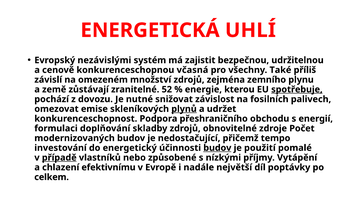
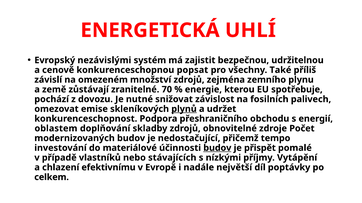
včasná: včasná -> popsat (192, 70)
52: 52 -> 70 (167, 90)
spotřebuje underline: present -> none (297, 90)
formulaci: formulaci -> oblastem (56, 129)
energetický: energetický -> materiálové (130, 148)
použití: použití -> přispět (260, 148)
případě underline: present -> none (59, 158)
způsobené: způsobené -> stávajících (172, 158)
